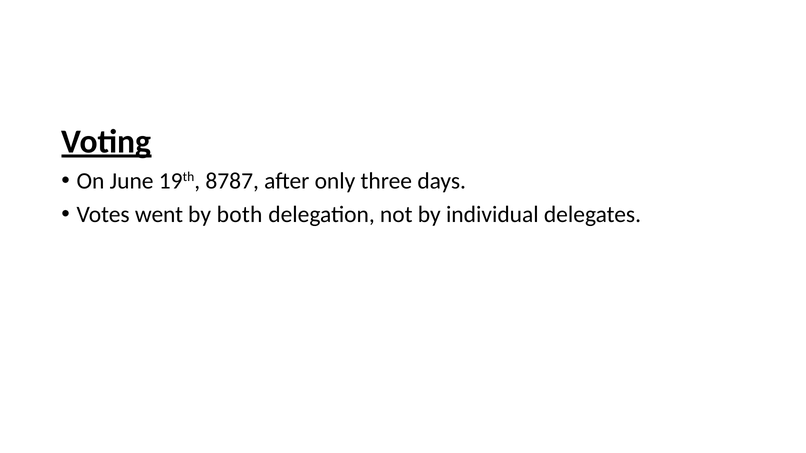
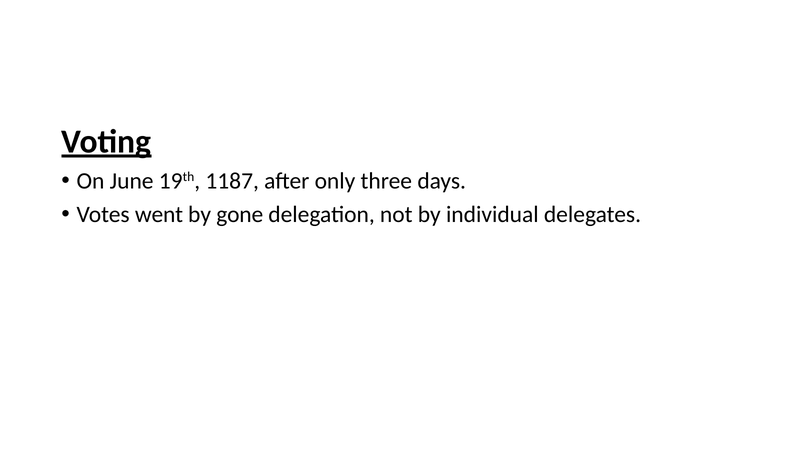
8787: 8787 -> 1187 (232, 181)
both: both -> gone (240, 215)
